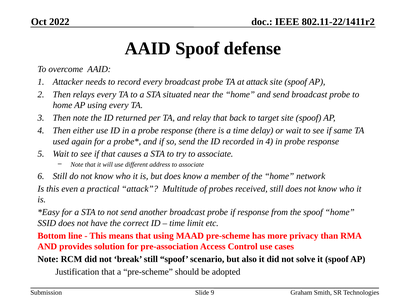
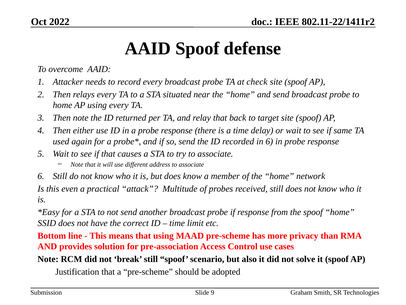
at attack: attack -> check (257, 82)
in 4: 4 -> 6 (269, 141)
